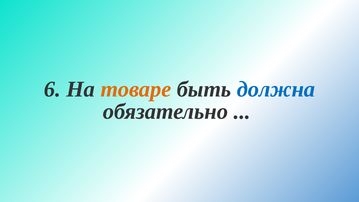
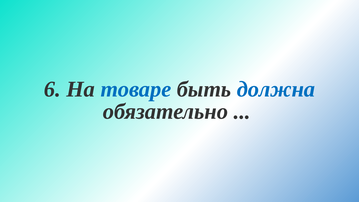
товаре colour: orange -> blue (136, 89)
